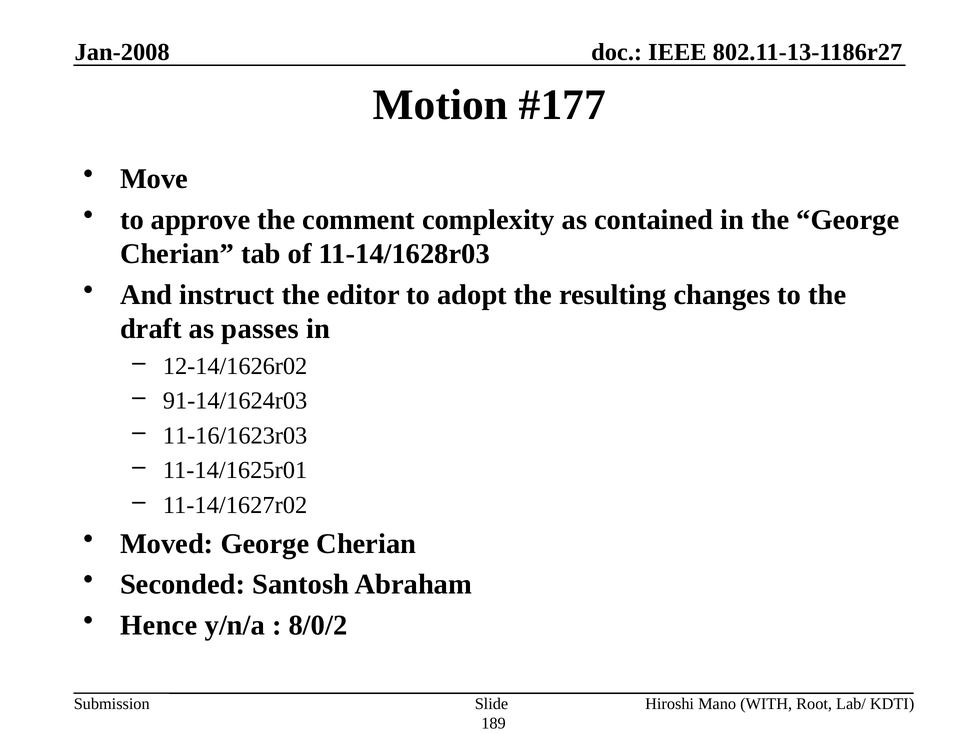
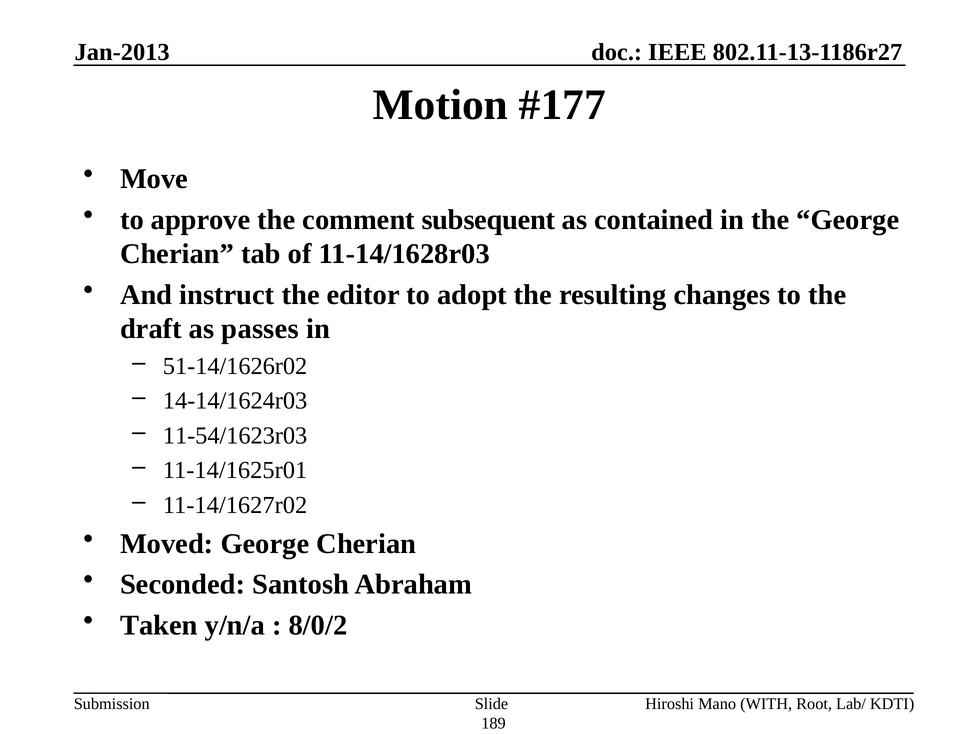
Jan-2008: Jan-2008 -> Jan-2013 (122, 52)
complexity: complexity -> subsequent (488, 220)
12-14/1626r02: 12-14/1626r02 -> 51-14/1626r02 (235, 366)
91-14/1624r03: 91-14/1624r03 -> 14-14/1624r03 (235, 401)
11-16/1623r03: 11-16/1623r03 -> 11-54/1623r03 (235, 436)
Hence: Hence -> Taken (159, 626)
